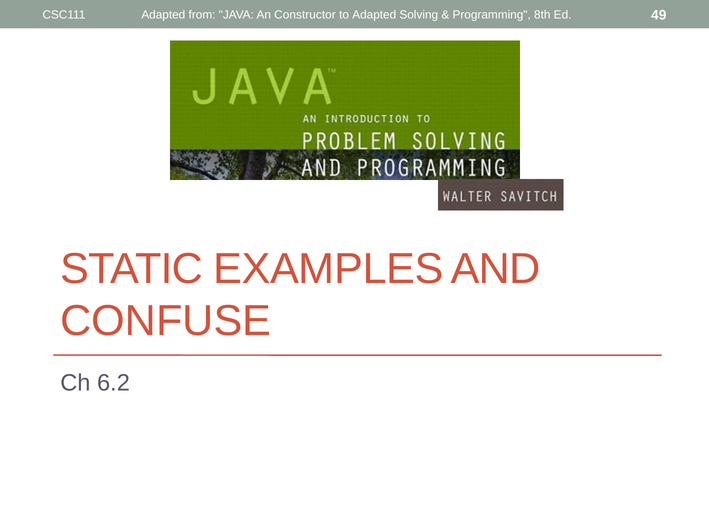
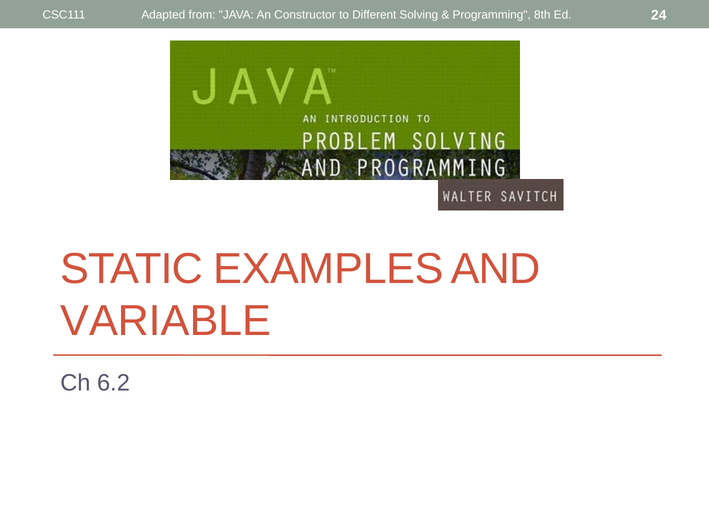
to Adapted: Adapted -> Different (374, 15)
49: 49 -> 24 (659, 15)
CONFUSE: CONFUSE -> VARIABLE (166, 321)
